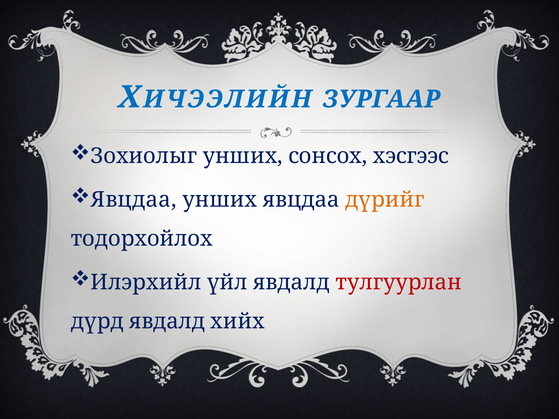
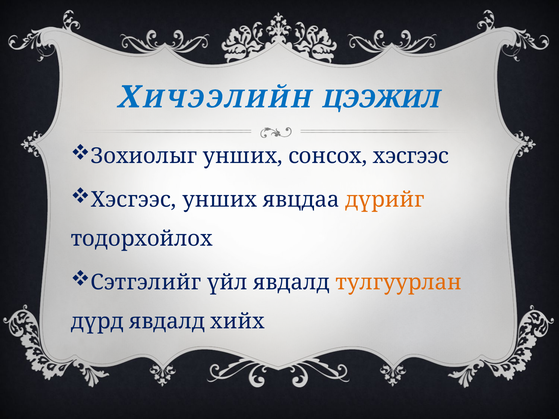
ЗУРГААР: ЗУРГААР -> ЦЭЭЖИЛ (382, 99)
Явцдаа: Явцдаа -> Хэсгээс (134, 200)
Илэрхийл: Илэрхийл -> Сэтгэлийг (146, 282)
тулгуурлан colour: red -> orange (399, 282)
